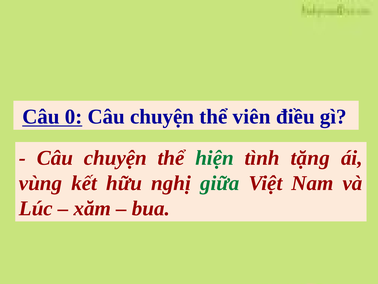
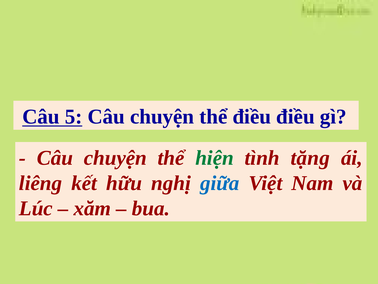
0: 0 -> 5 (74, 117)
thể viên: viên -> điều (252, 117)
vùng: vùng -> liêng (41, 183)
giữa colour: green -> blue (220, 183)
